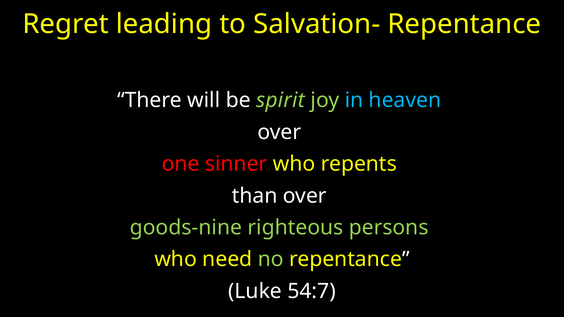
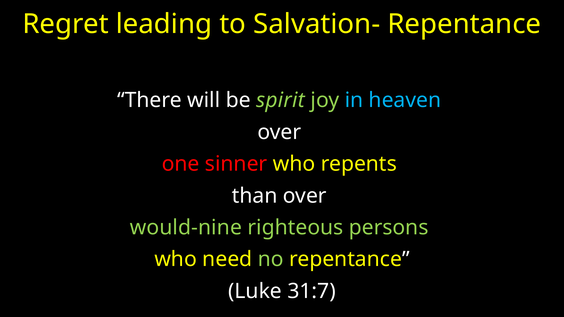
goods-nine: goods-nine -> would-nine (186, 228)
54:7: 54:7 -> 31:7 (312, 291)
